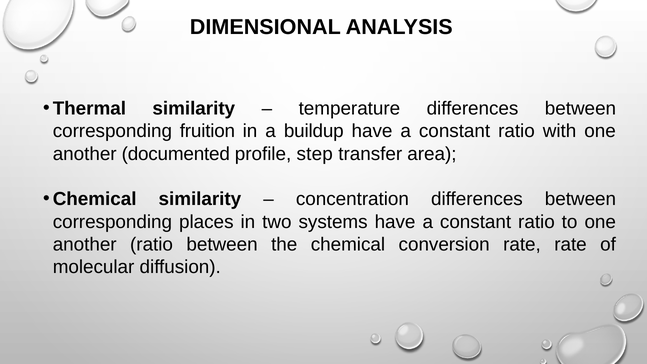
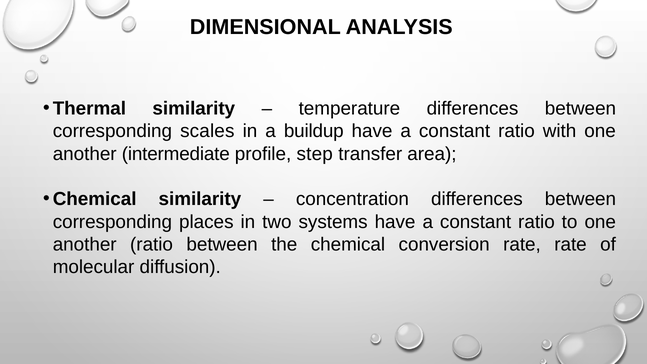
fruition: fruition -> scales (207, 131)
documented: documented -> intermediate (176, 154)
